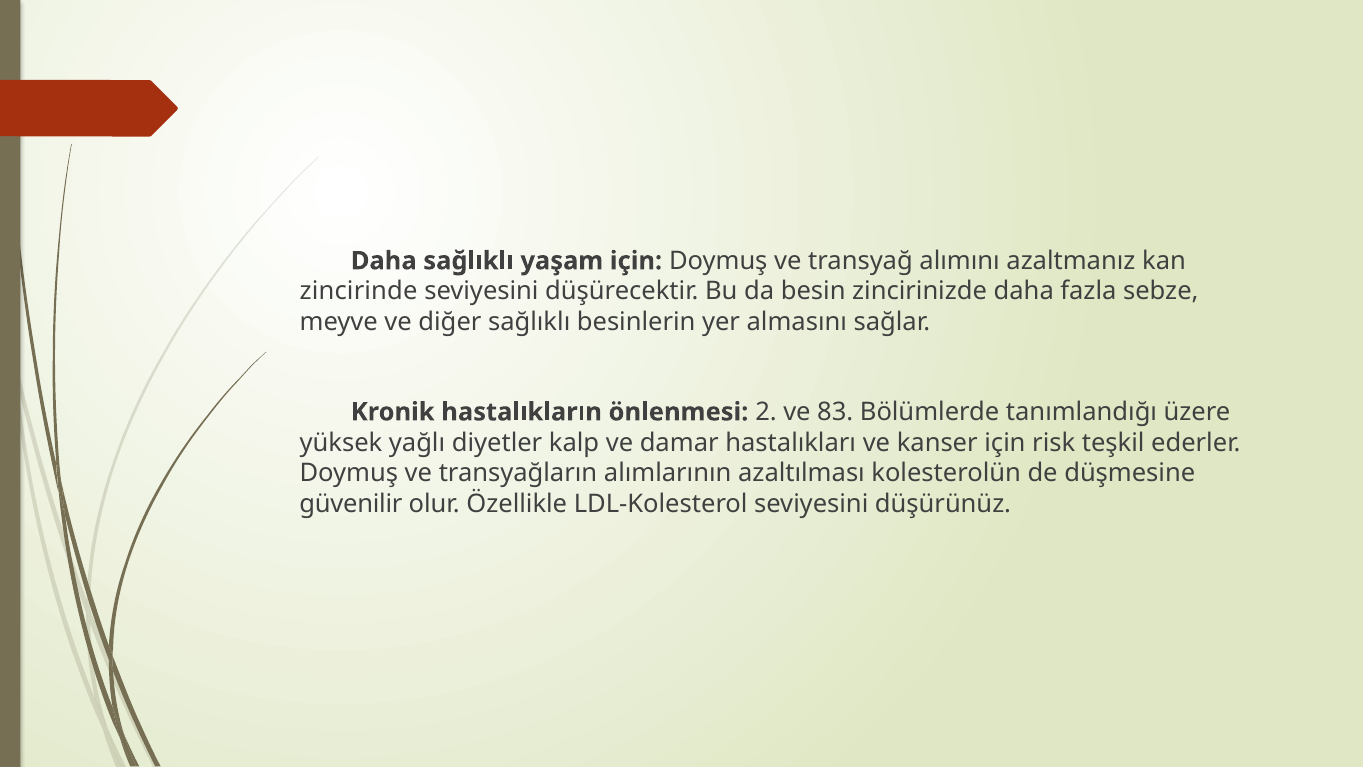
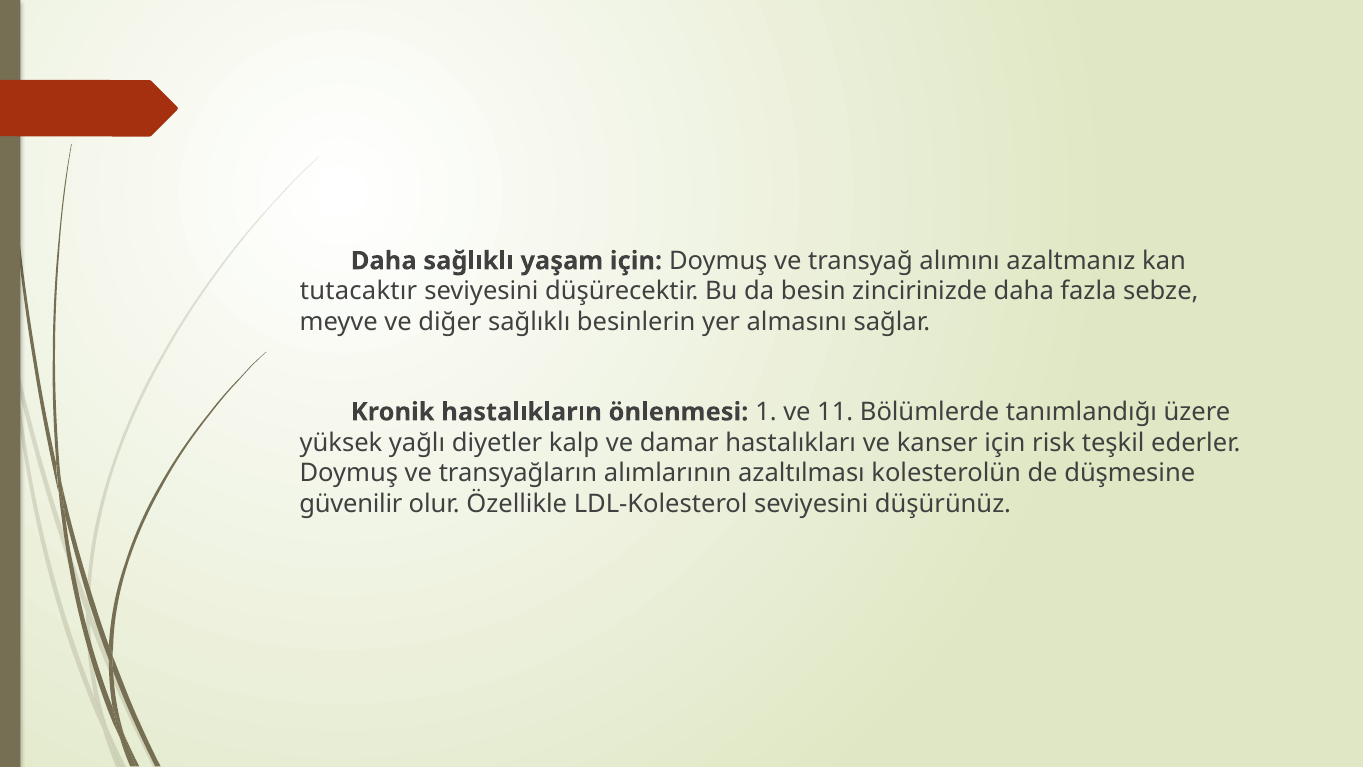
zincirinde: zincirinde -> tutacaktır (359, 291)
2: 2 -> 1 (766, 412)
83: 83 -> 11 (835, 412)
